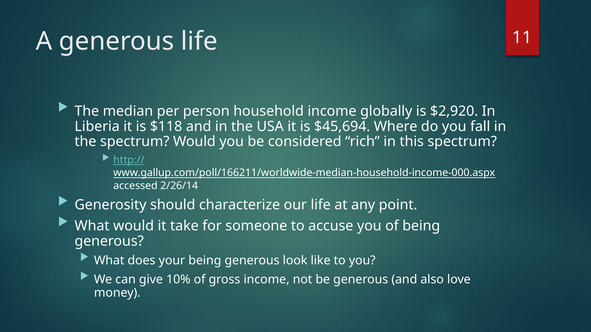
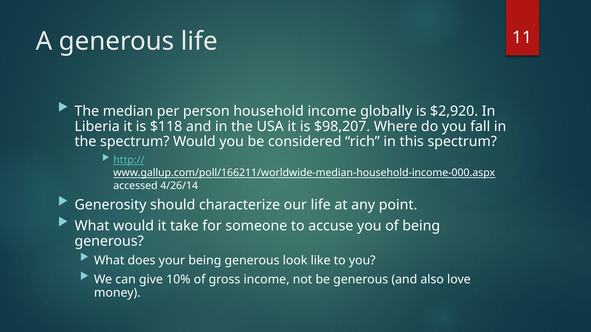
$45,694: $45,694 -> $98,207 (342, 127)
2/26/14: 2/26/14 -> 4/26/14 (179, 186)
